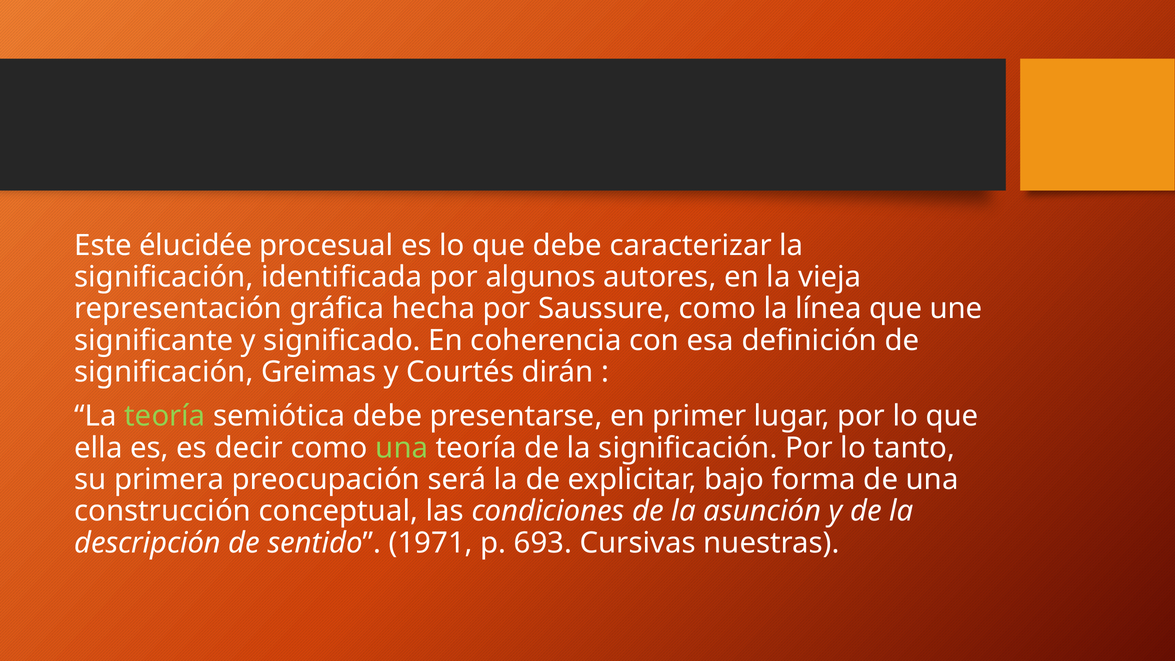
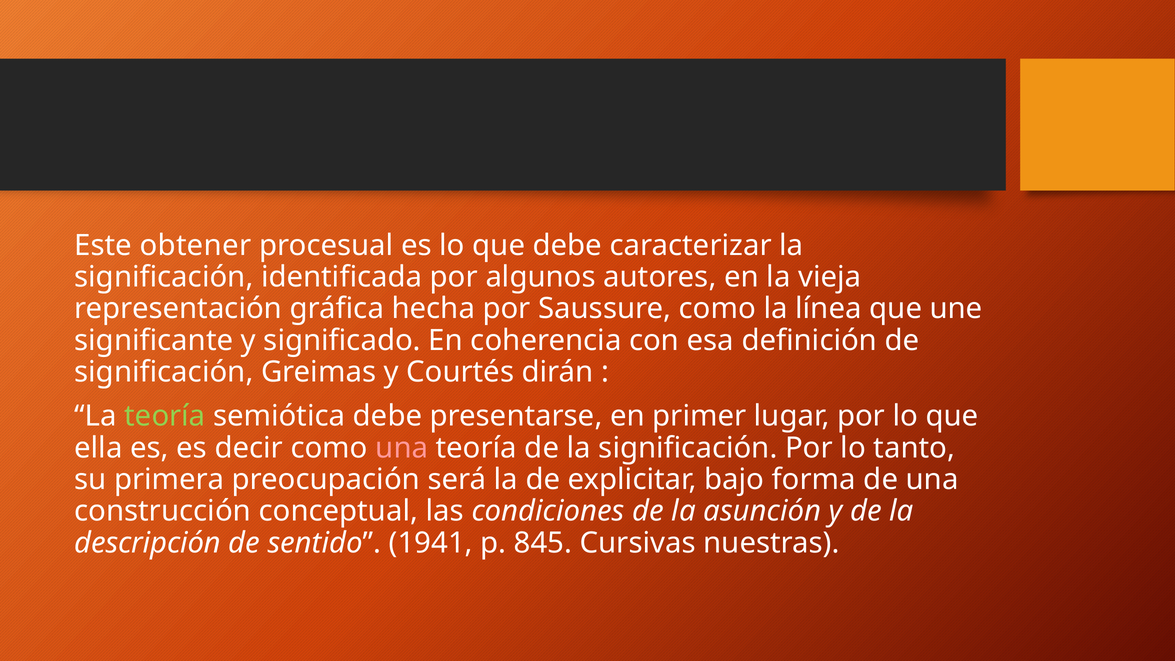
élucidée: élucidée -> obtener (195, 245)
una colour: light green -> pink (402, 448)
1971: 1971 -> 1941 (431, 543)
693: 693 -> 845 (543, 543)
